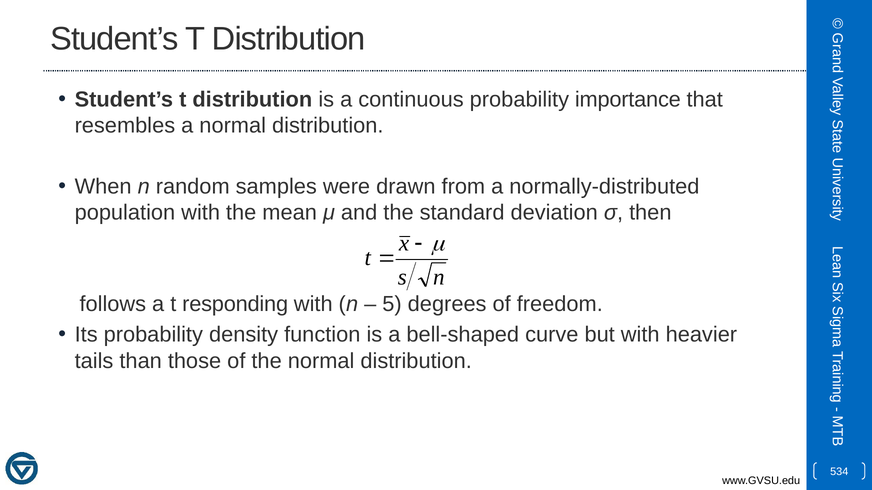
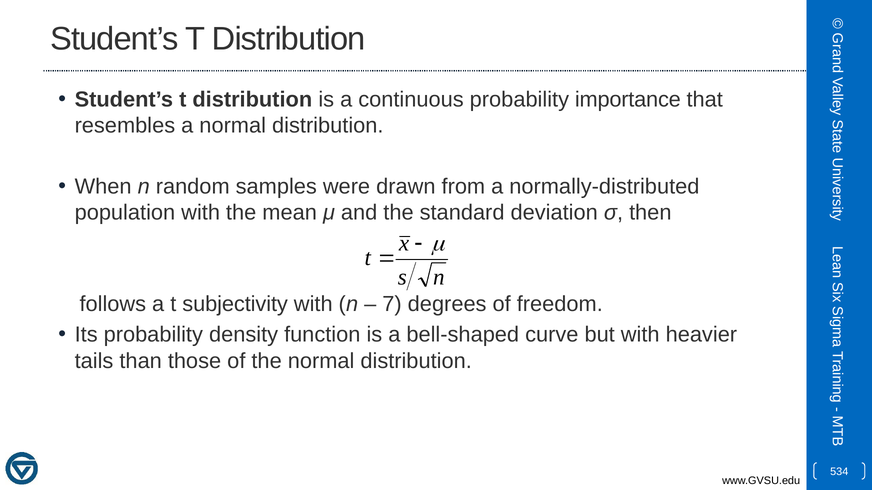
responding: responding -> subjectivity (235, 305)
5: 5 -> 7 (392, 305)
